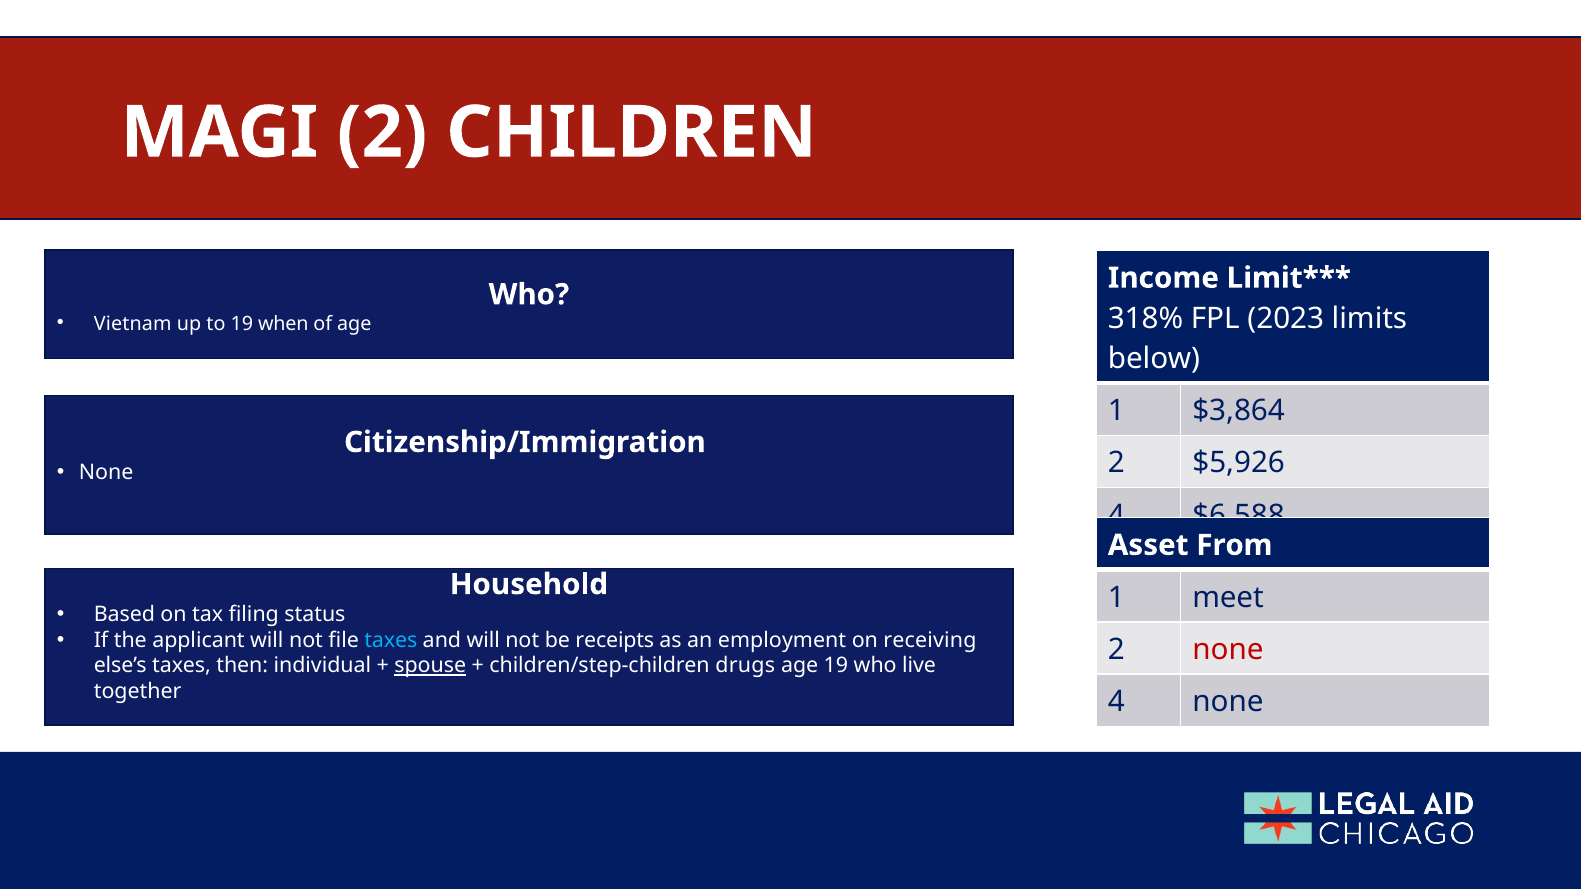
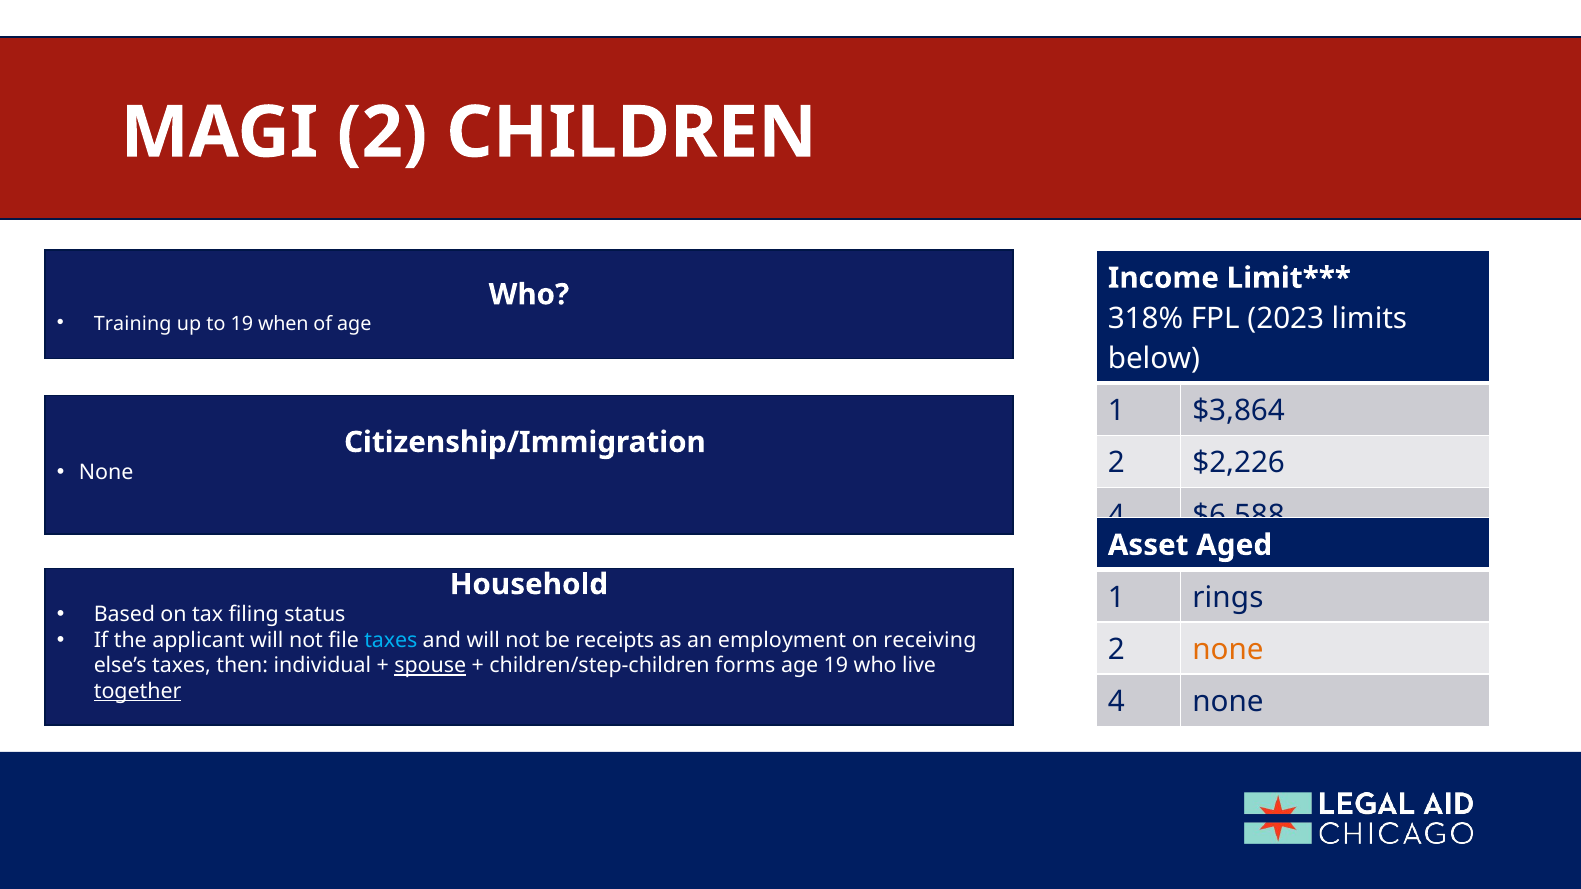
Vietnam: Vietnam -> Training (133, 324)
$5,926: $5,926 -> $2,226 (1239, 463)
From: From -> Aged (1234, 545)
meet: meet -> rings (1228, 598)
none colour: red -> orange (1228, 650)
drugs: drugs -> forms (745, 666)
together underline: none -> present (138, 692)
